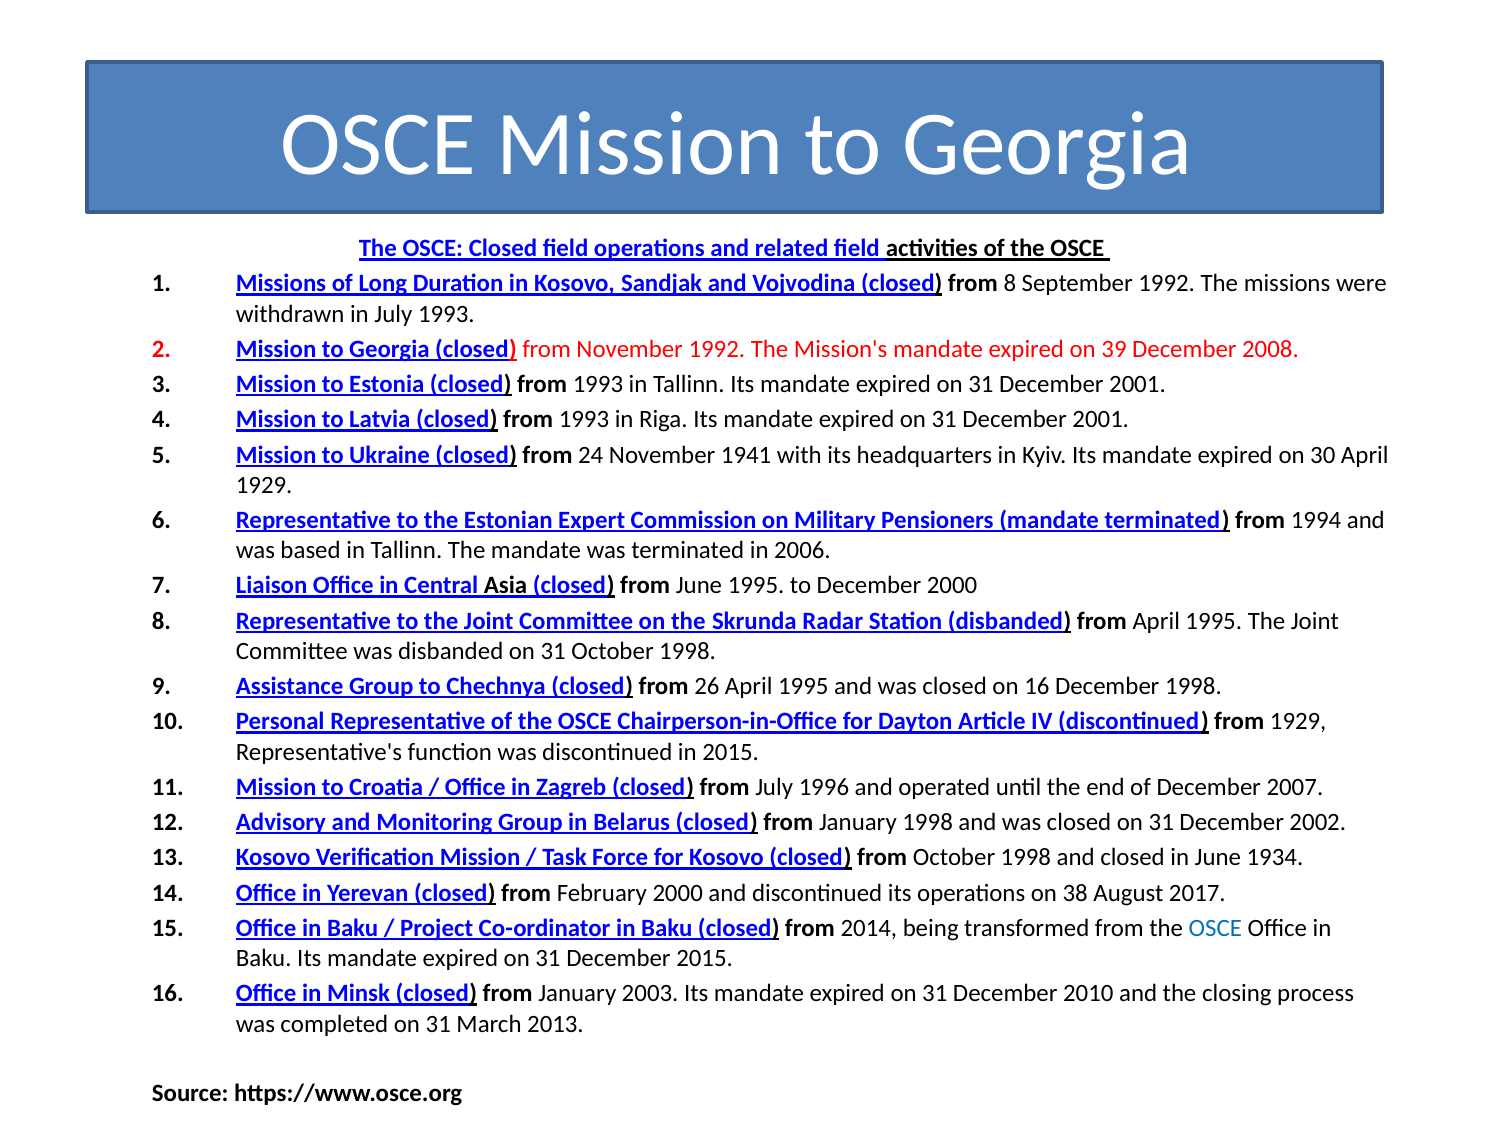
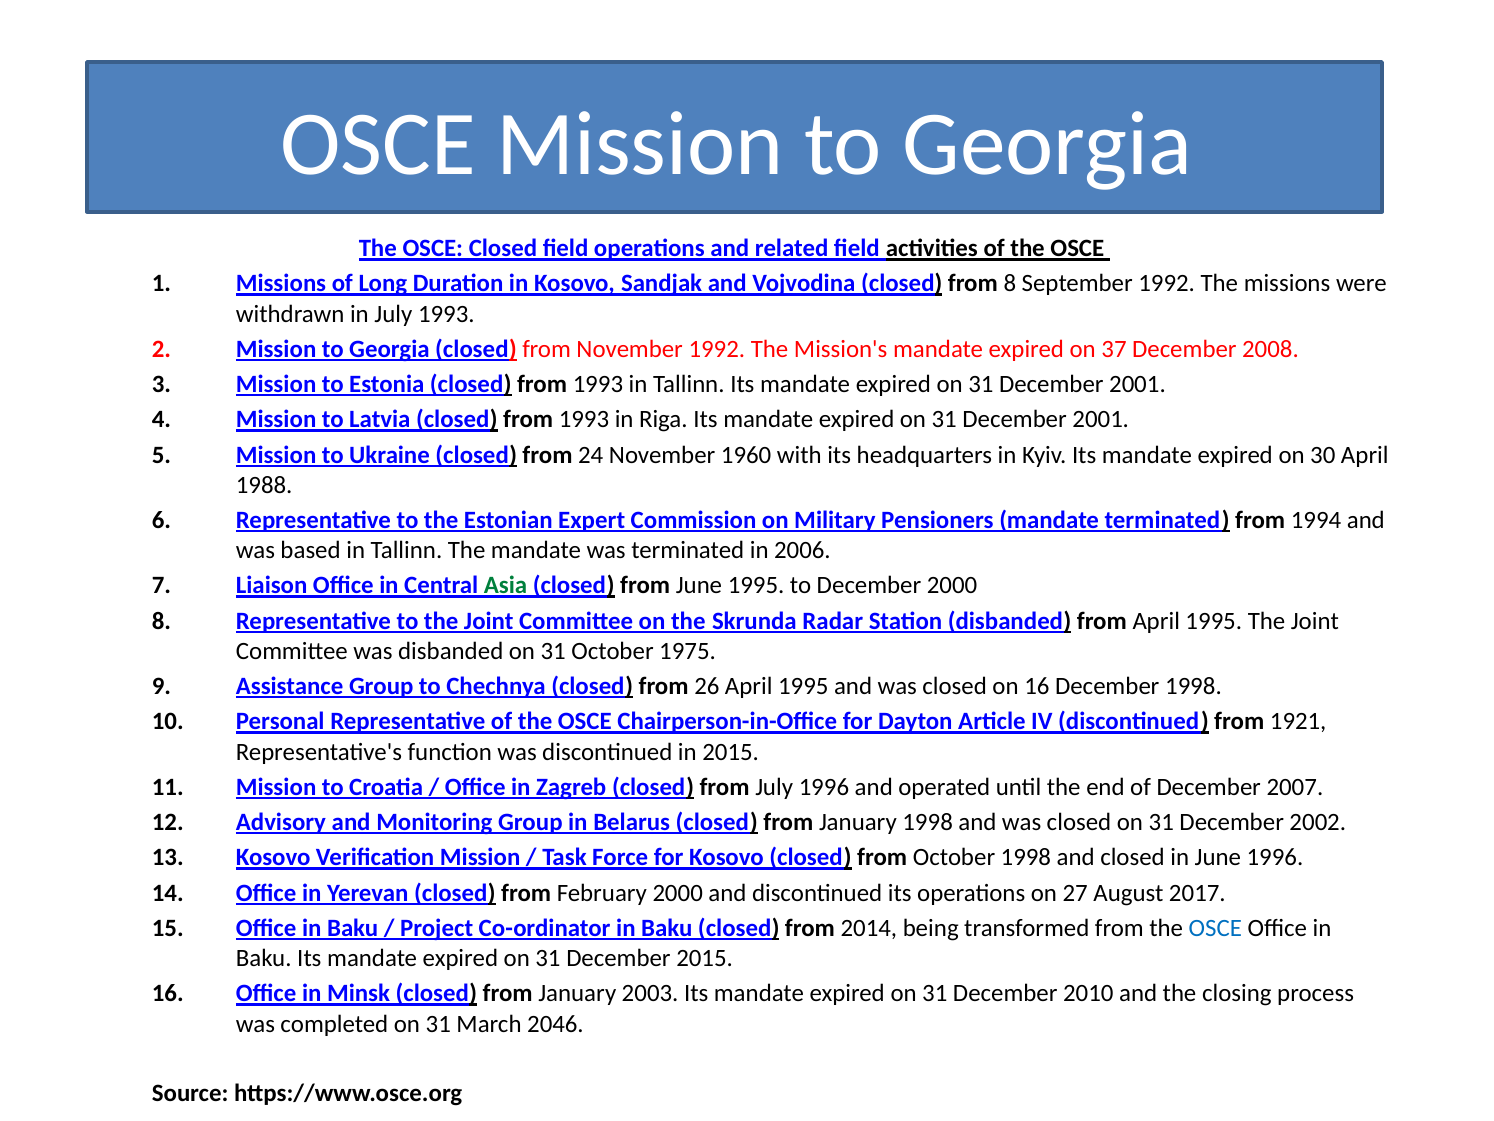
39: 39 -> 37 (1114, 349)
1941: 1941 -> 1960 (746, 455)
1929: 1929 -> 1988 (264, 485)
Asia colour: black -> green (506, 585)
31 October 1998: 1998 -> 1975 (688, 651)
from 1929: 1929 -> 1921 (1298, 721)
June 1934: 1934 -> 1996 (1275, 857)
38: 38 -> 27 (1075, 893)
2013: 2013 -> 2046 (555, 1023)
